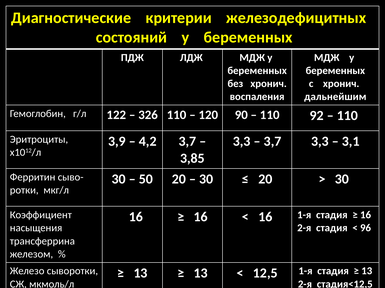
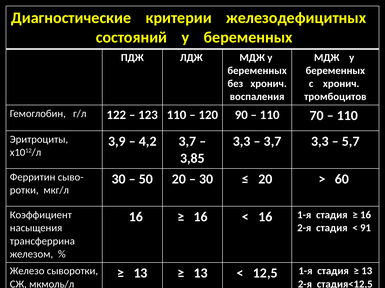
дальнейшим: дальнейшим -> тромбоцитов (335, 97)
326: 326 -> 123 (148, 115)
92: 92 -> 70 (317, 116)
3,1: 3,1 -> 5,7 (351, 142)
30: 30 -> 60 (342, 180)
96: 96 -> 91 (366, 229)
